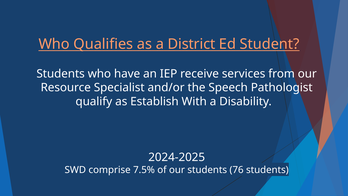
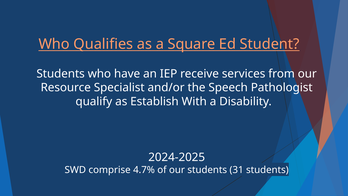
District: District -> Square (191, 44)
7.5%: 7.5% -> 4.7% (144, 170)
76: 76 -> 31 (237, 170)
